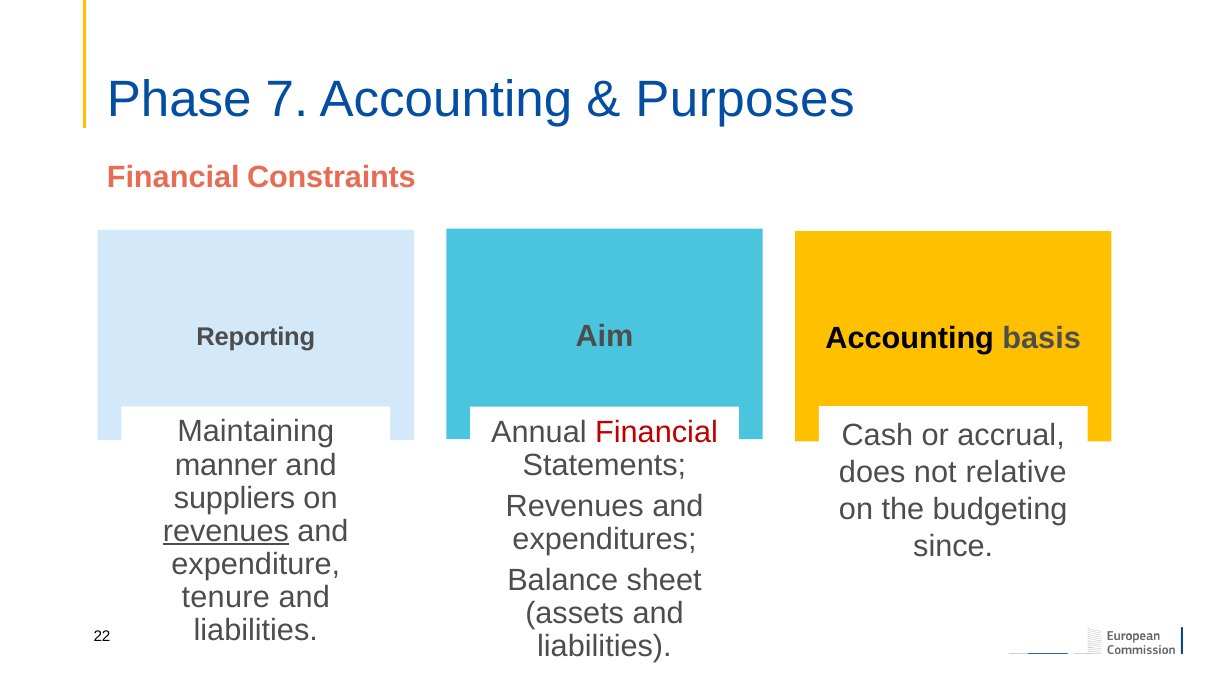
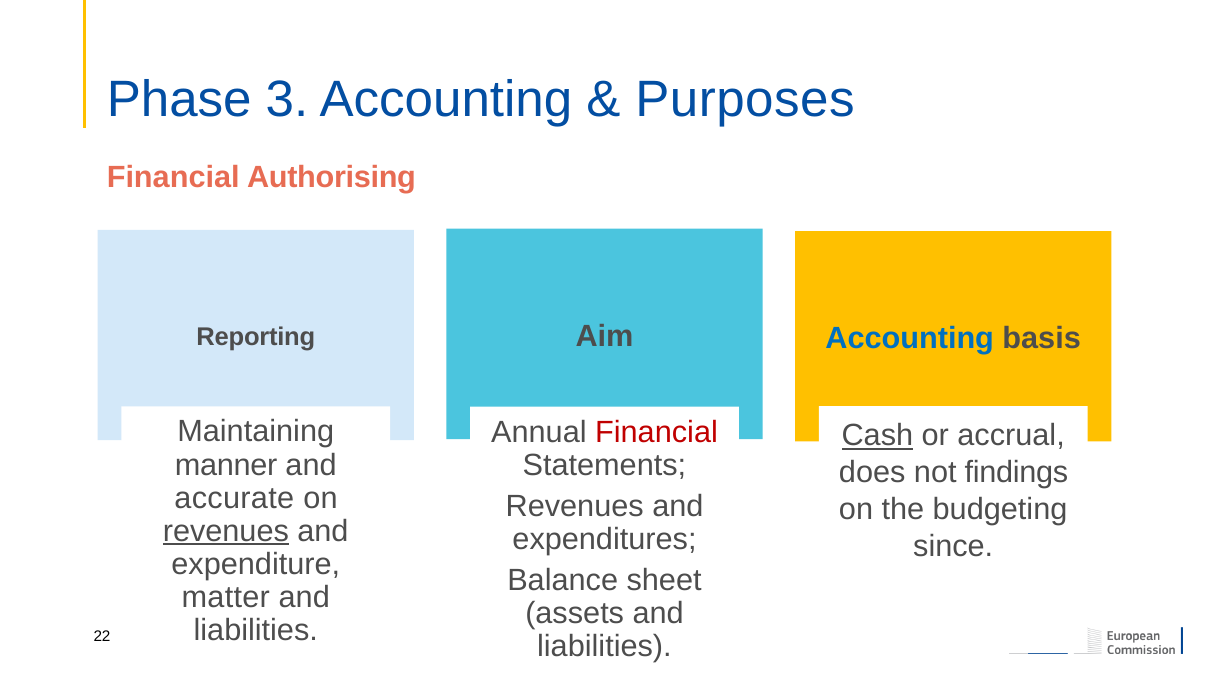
7: 7 -> 3 (287, 99)
Constraints: Constraints -> Authorising (332, 177)
Accounting colour: black -> blue (910, 339)
Cash underline: none -> present (877, 436)
relative: relative -> findings (1016, 473)
suppliers: suppliers -> accurate (234, 498)
tenure: tenure -> matter (226, 597)
